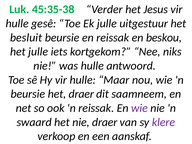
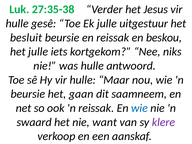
45:35-38: 45:35-38 -> 27:35-38 (53, 9)
het draer: draer -> gaan (81, 94)
wie colour: purple -> blue (139, 108)
nie draer: draer -> want (105, 122)
